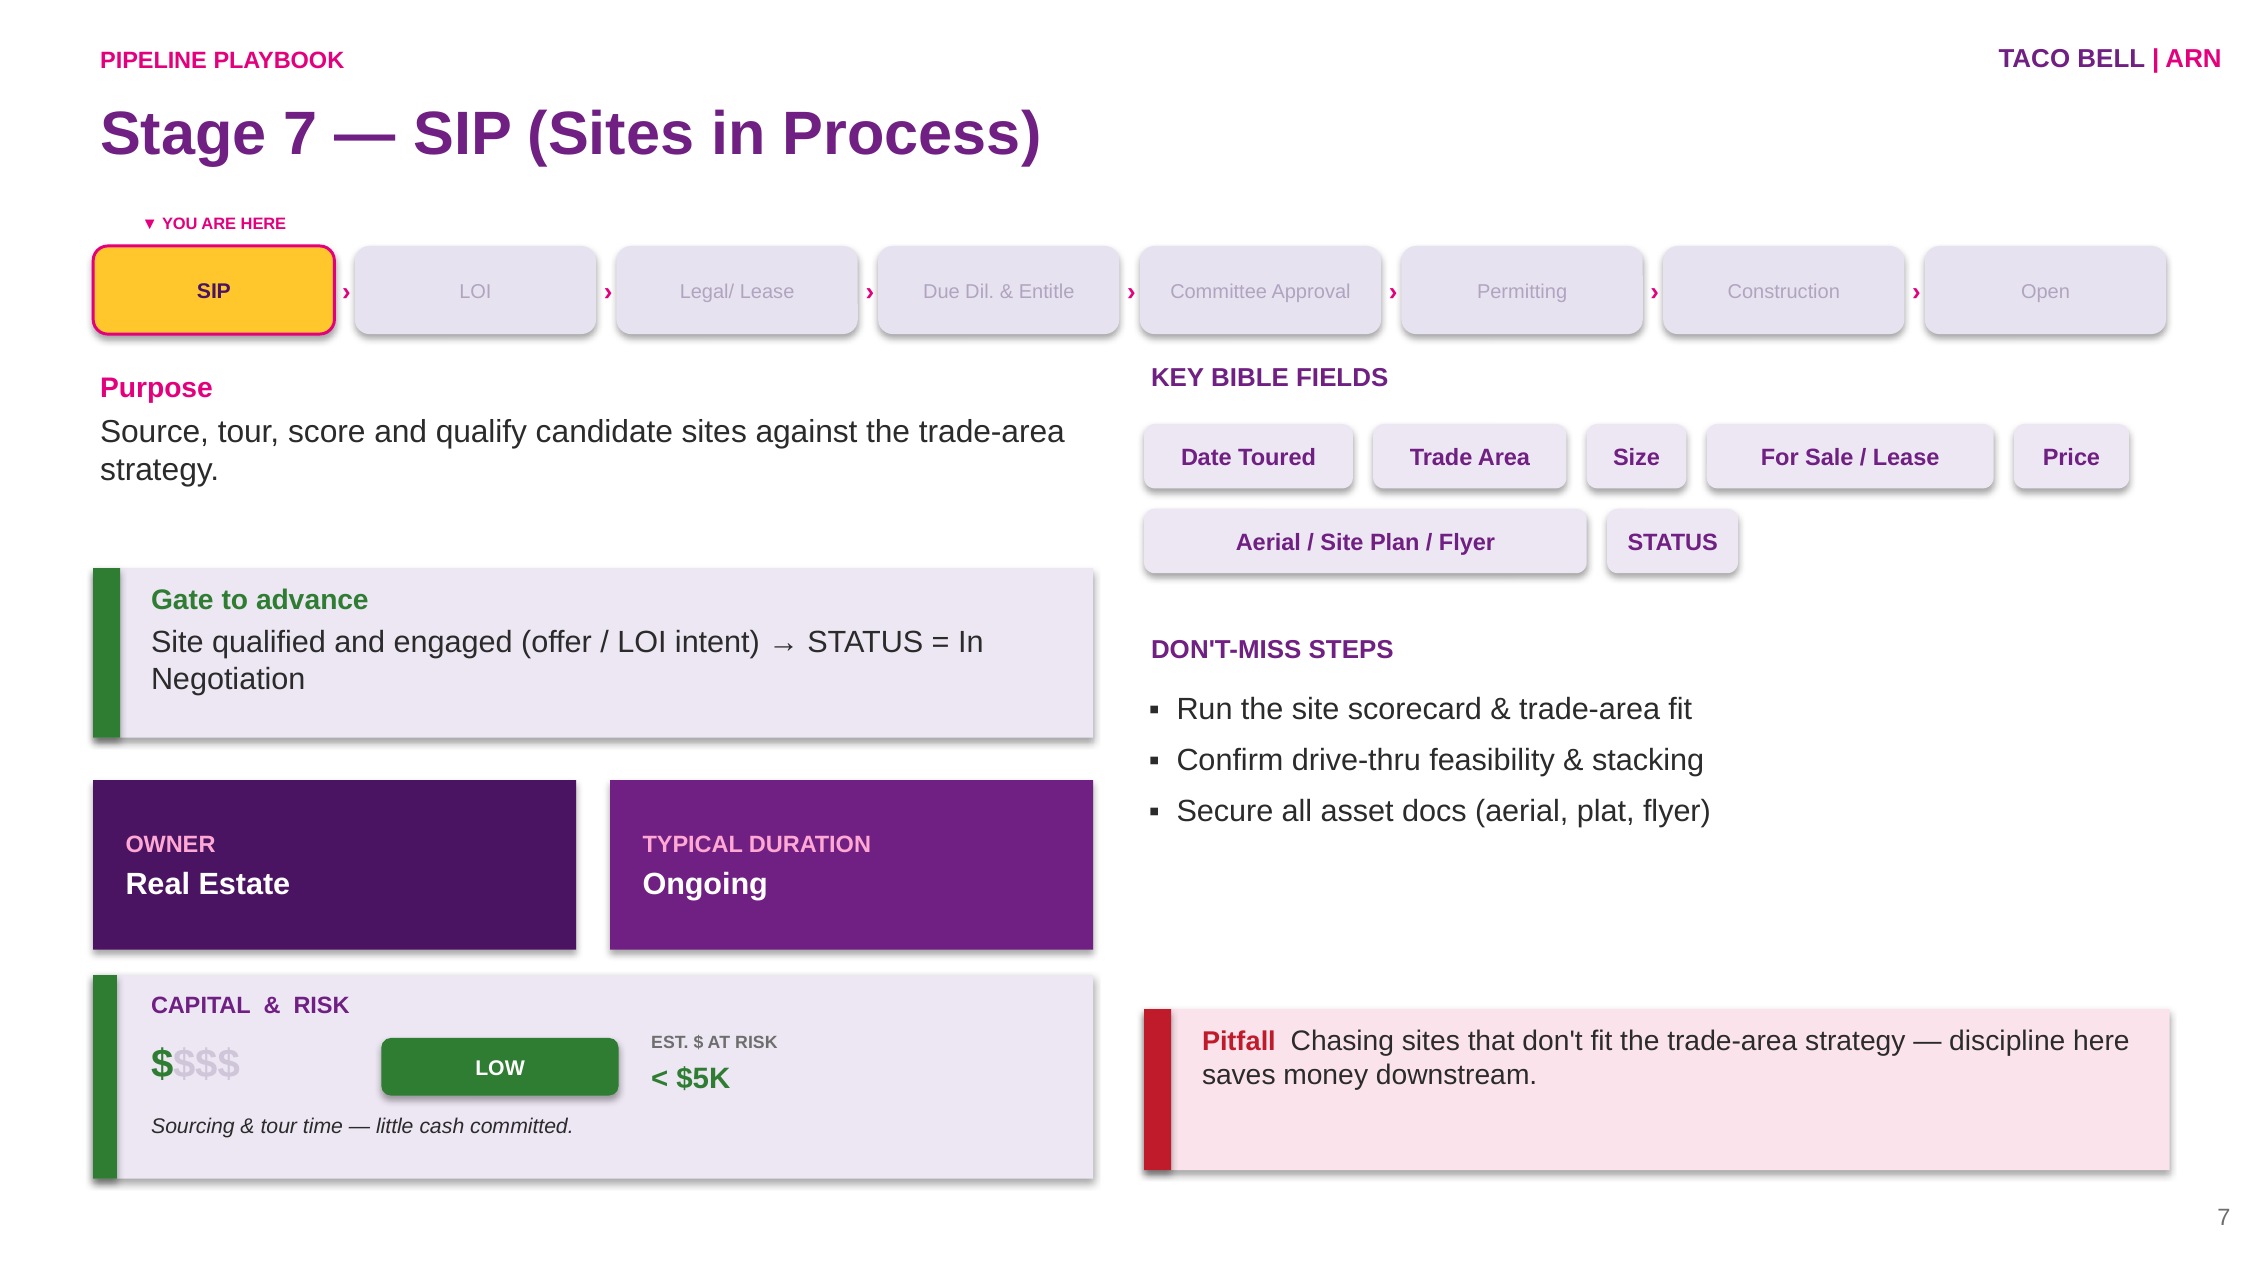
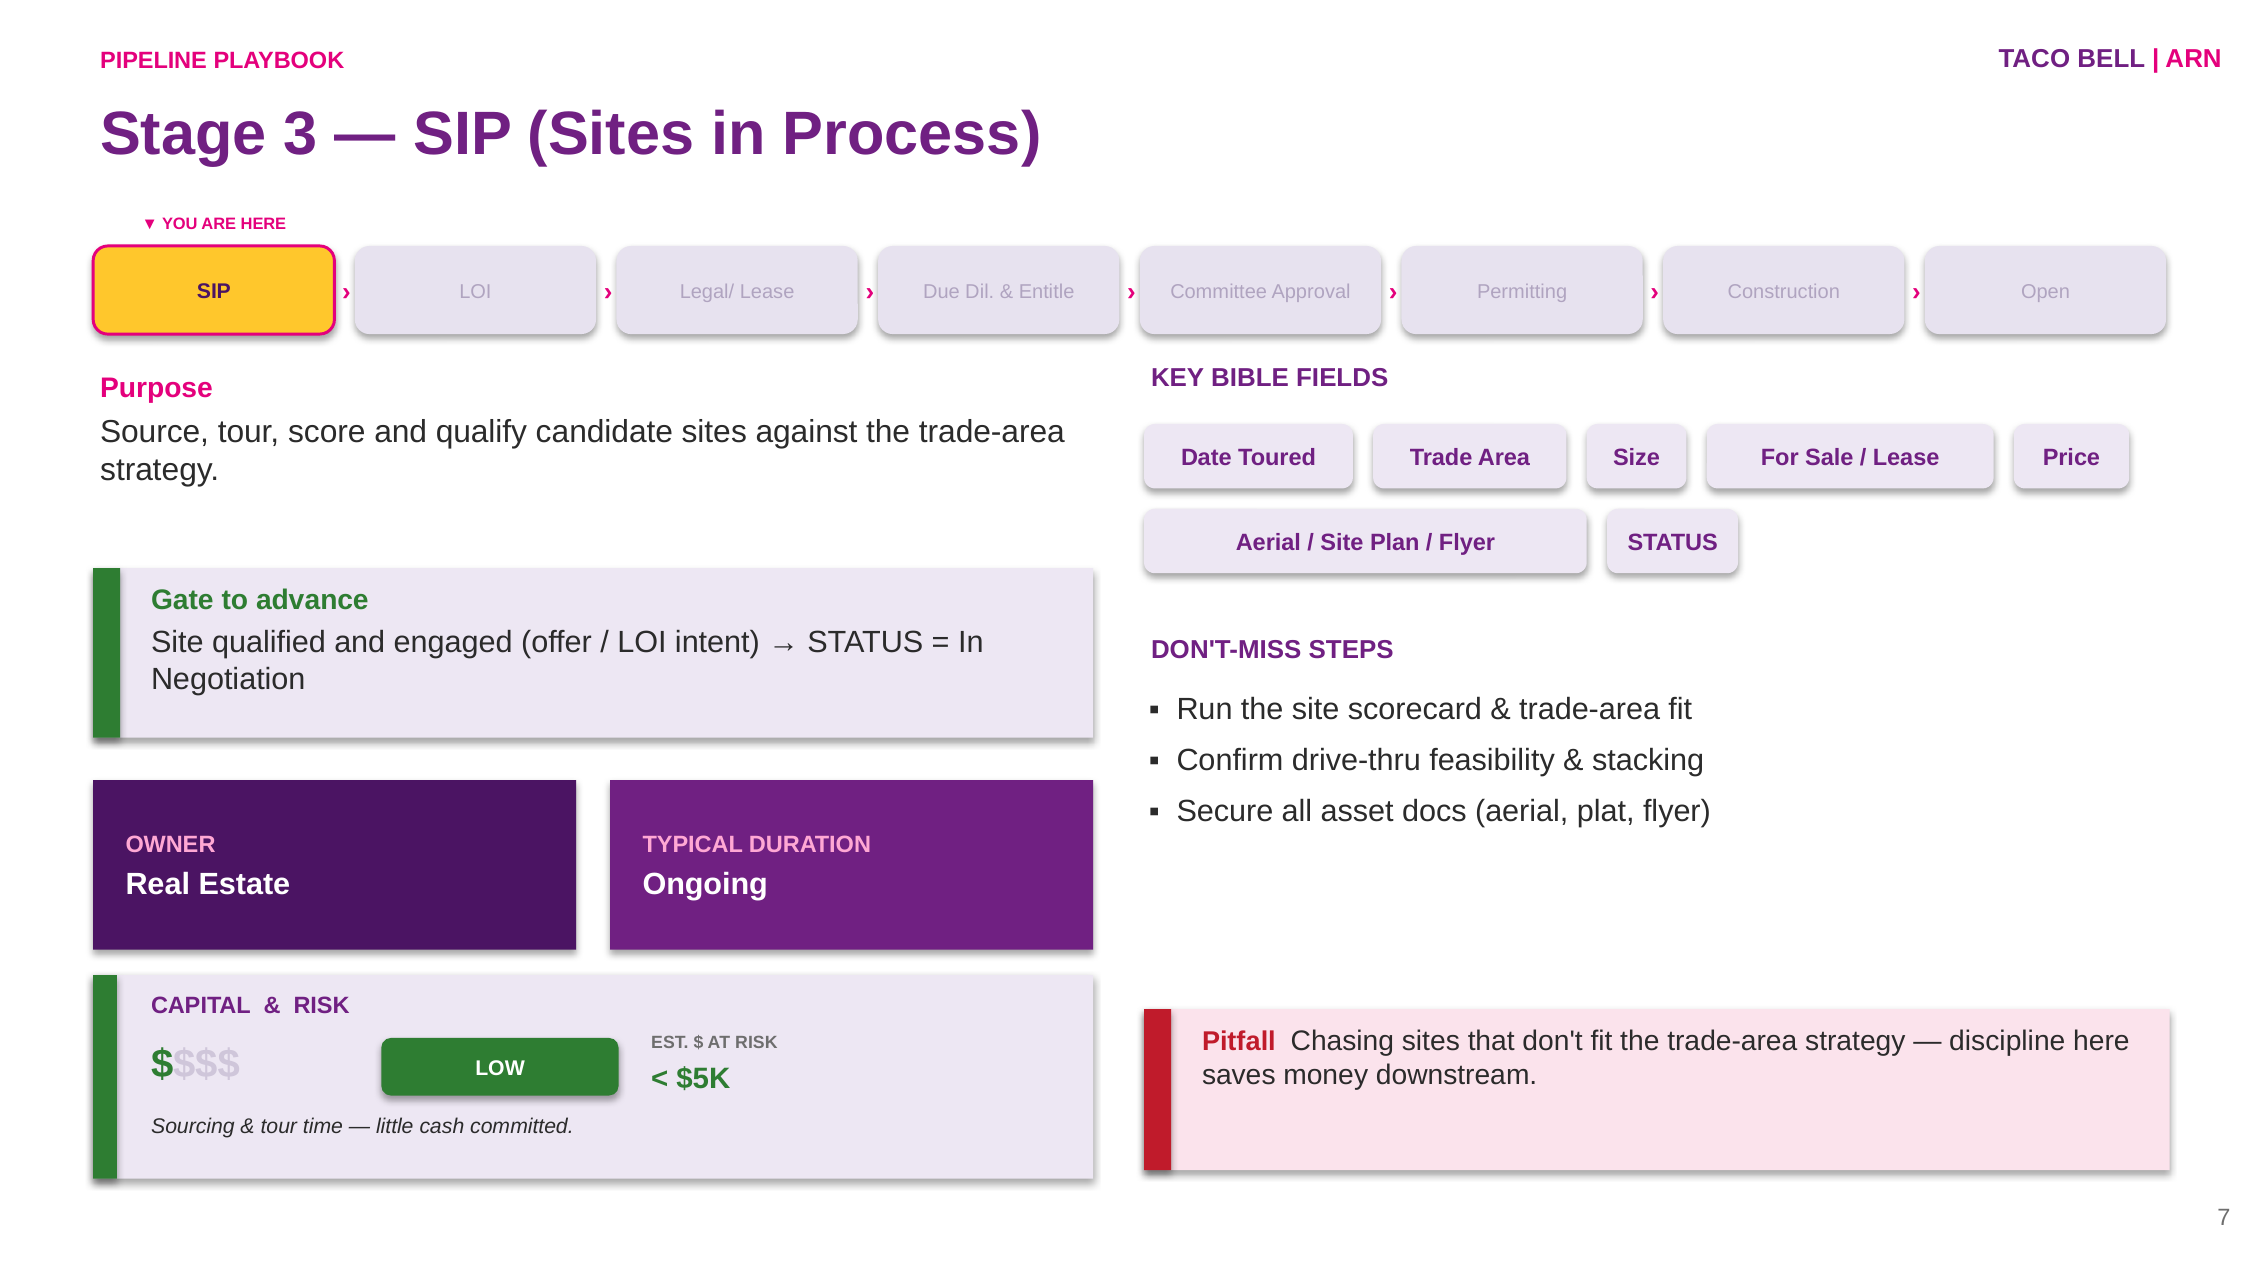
Stage 7: 7 -> 3 (301, 134)
